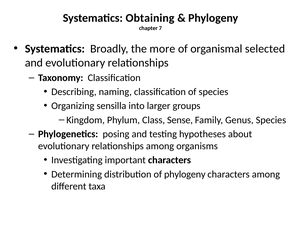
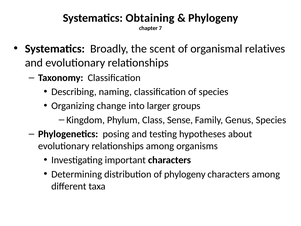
more: more -> scent (162, 49)
selected: selected -> relatives (265, 49)
sensilla: sensilla -> change (111, 106)
